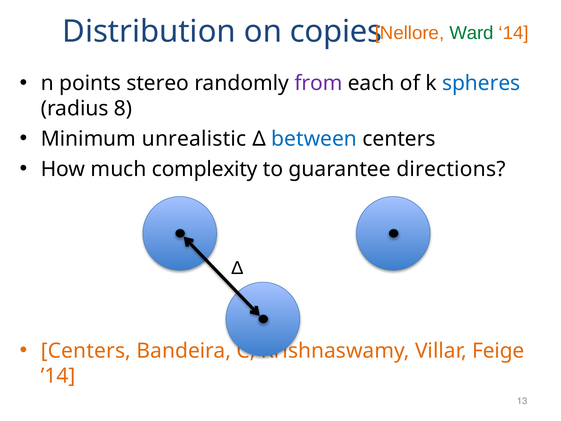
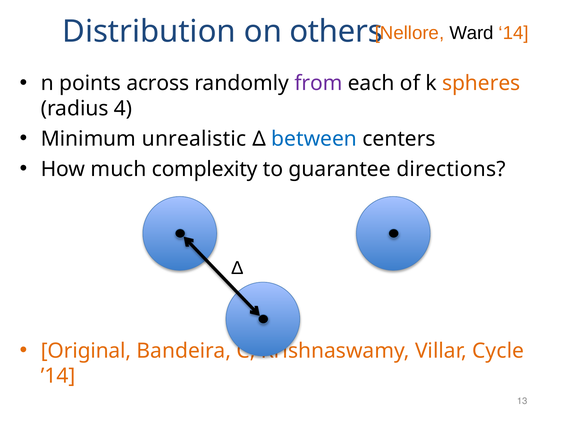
copies: copies -> others (336, 32)
Ward colour: green -> black (471, 33)
stereo: stereo -> across (158, 83)
spheres colour: blue -> orange (481, 83)
8: 8 -> 4 (123, 108)
Centers: Centers -> Original (86, 351)
Feige: Feige -> Cycle (498, 351)
